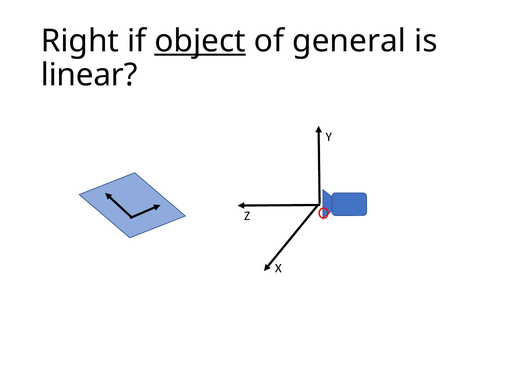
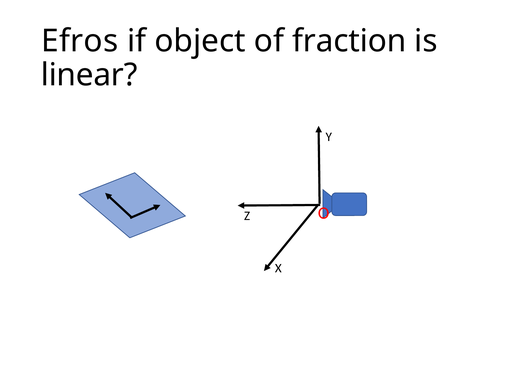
Right: Right -> Efros (80, 41)
object underline: present -> none (200, 41)
general: general -> fraction (349, 41)
